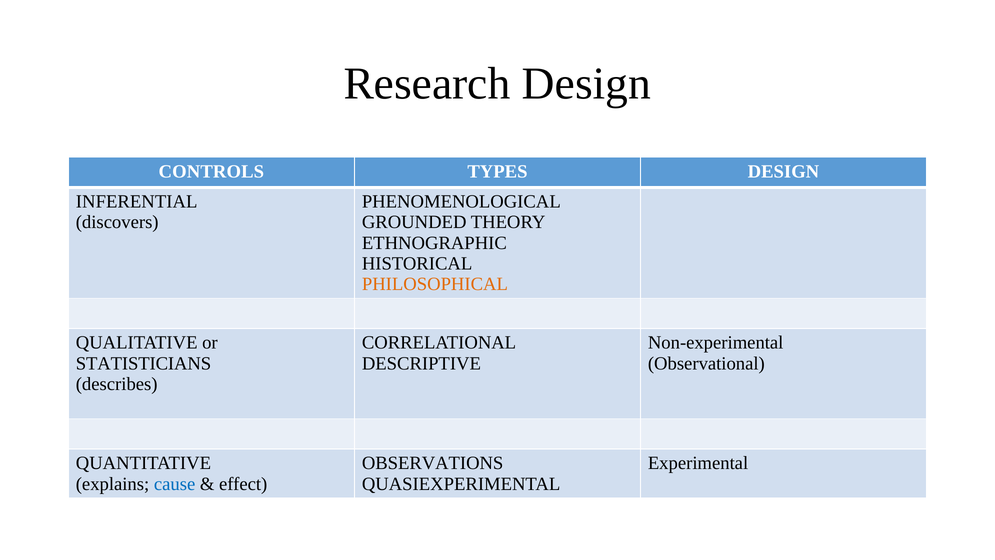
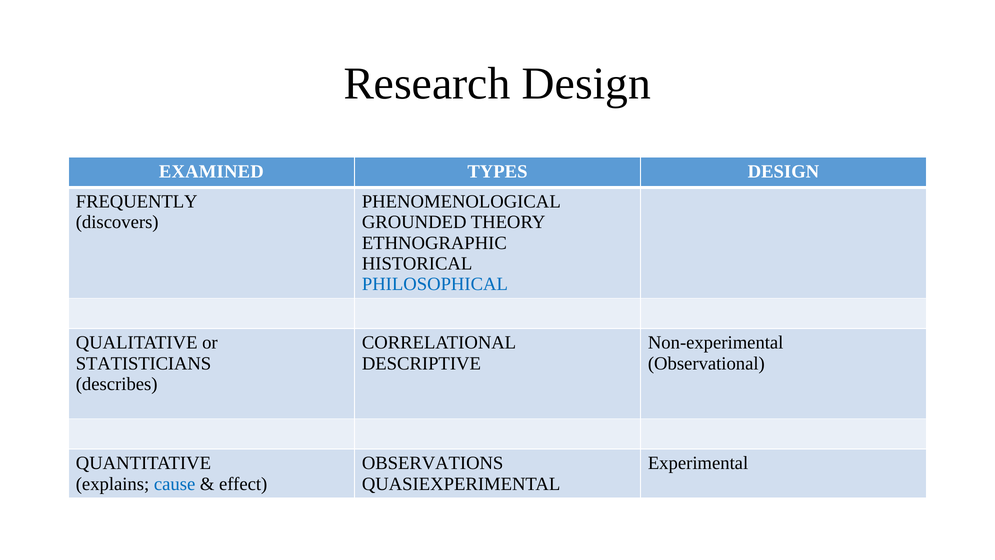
CONTROLS: CONTROLS -> EXAMINED (211, 171)
INFERENTIAL: INFERENTIAL -> FREQUENTLY (137, 202)
PHILOSOPHICAL colour: orange -> blue (435, 284)
